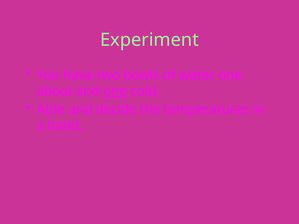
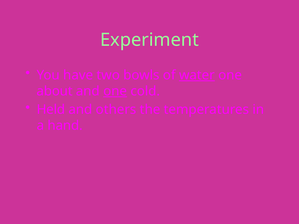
water underline: none -> present (197, 75)
Able: Able -> Held (51, 110)
decide: decide -> others (116, 110)
